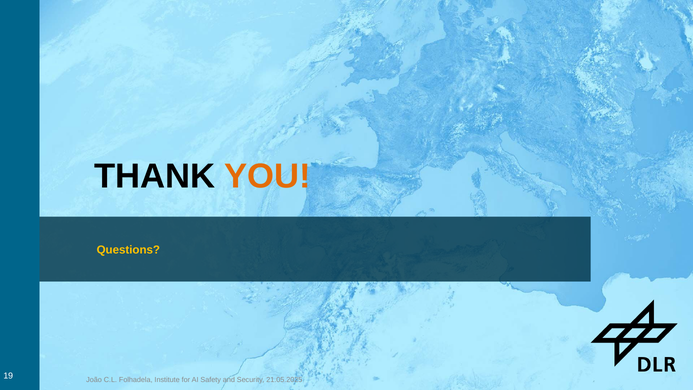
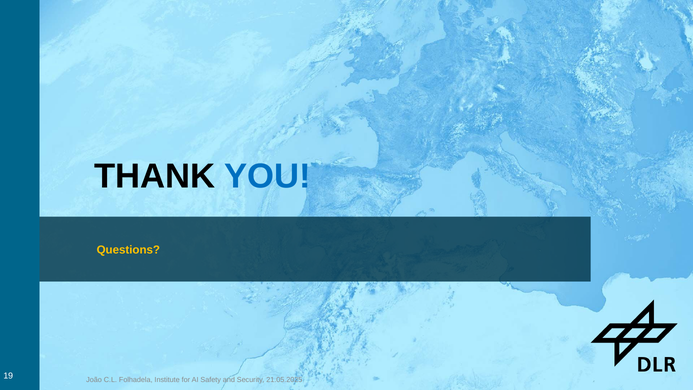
YOU colour: orange -> blue (268, 176)
